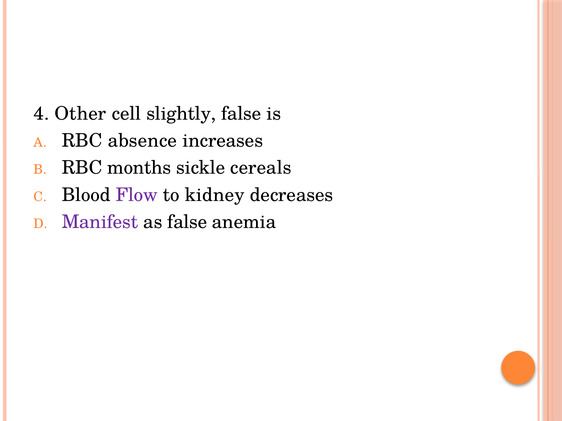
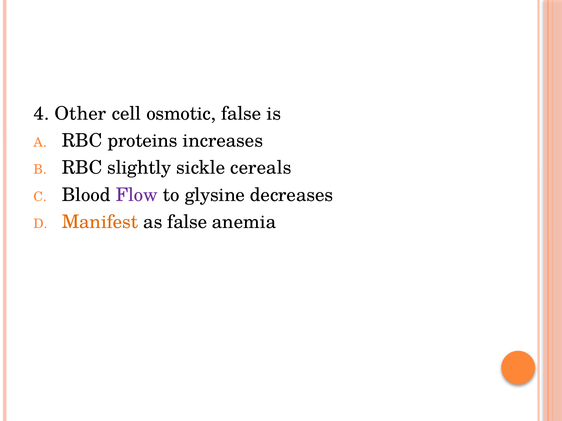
slightly: slightly -> osmotic (181, 114)
absence: absence -> proteins (142, 141)
months: months -> slightly (139, 168)
kidney: kidney -> glysine (215, 195)
Manifest colour: purple -> orange (100, 222)
